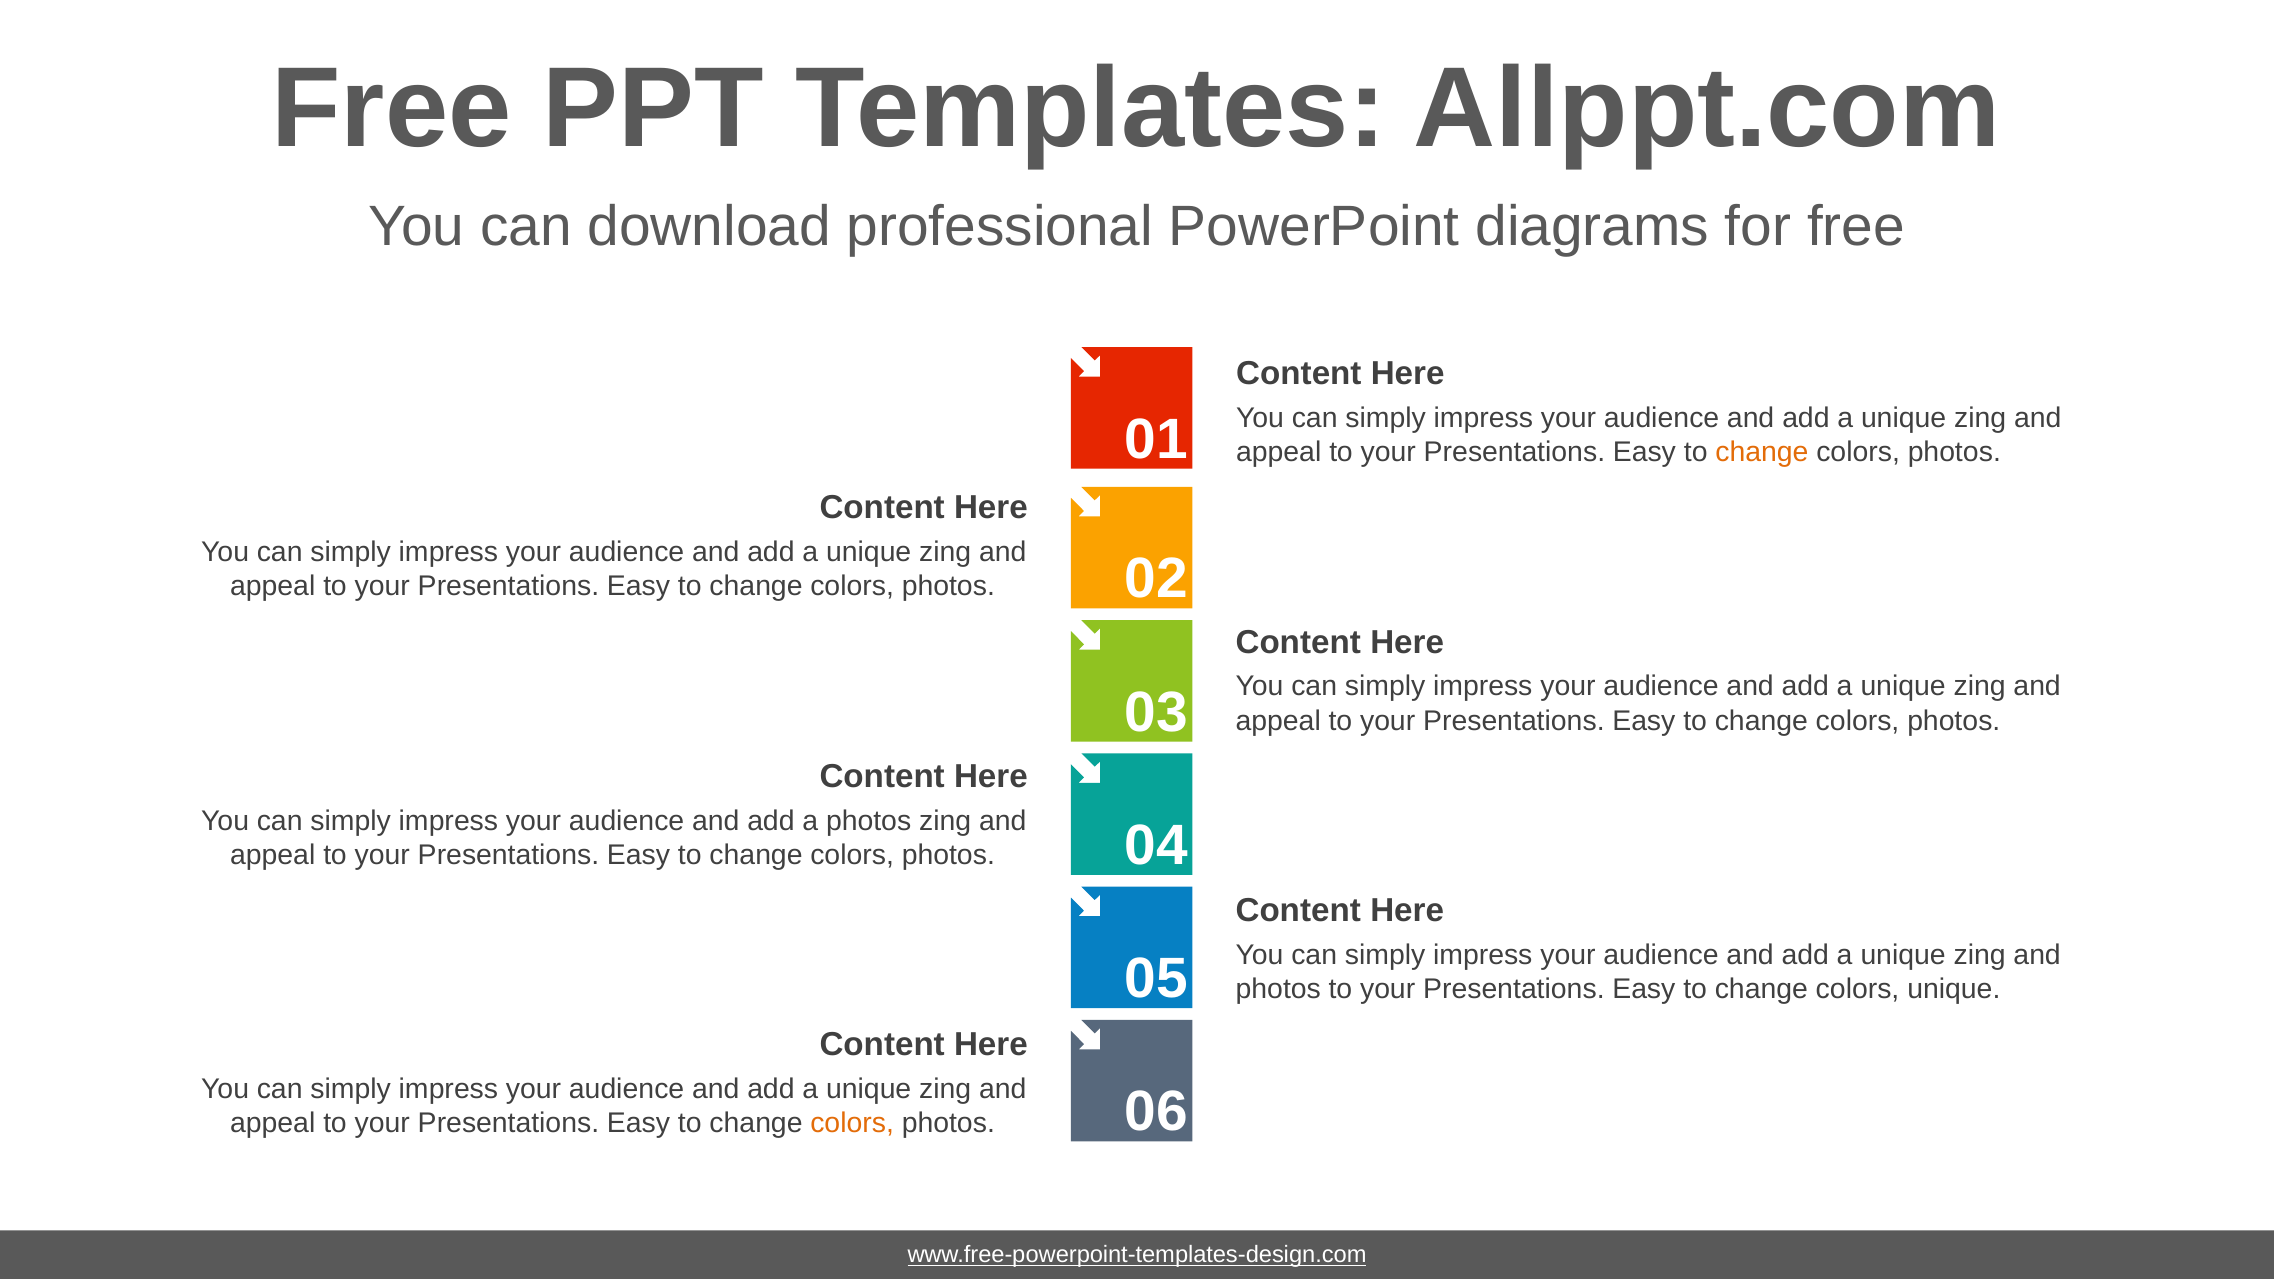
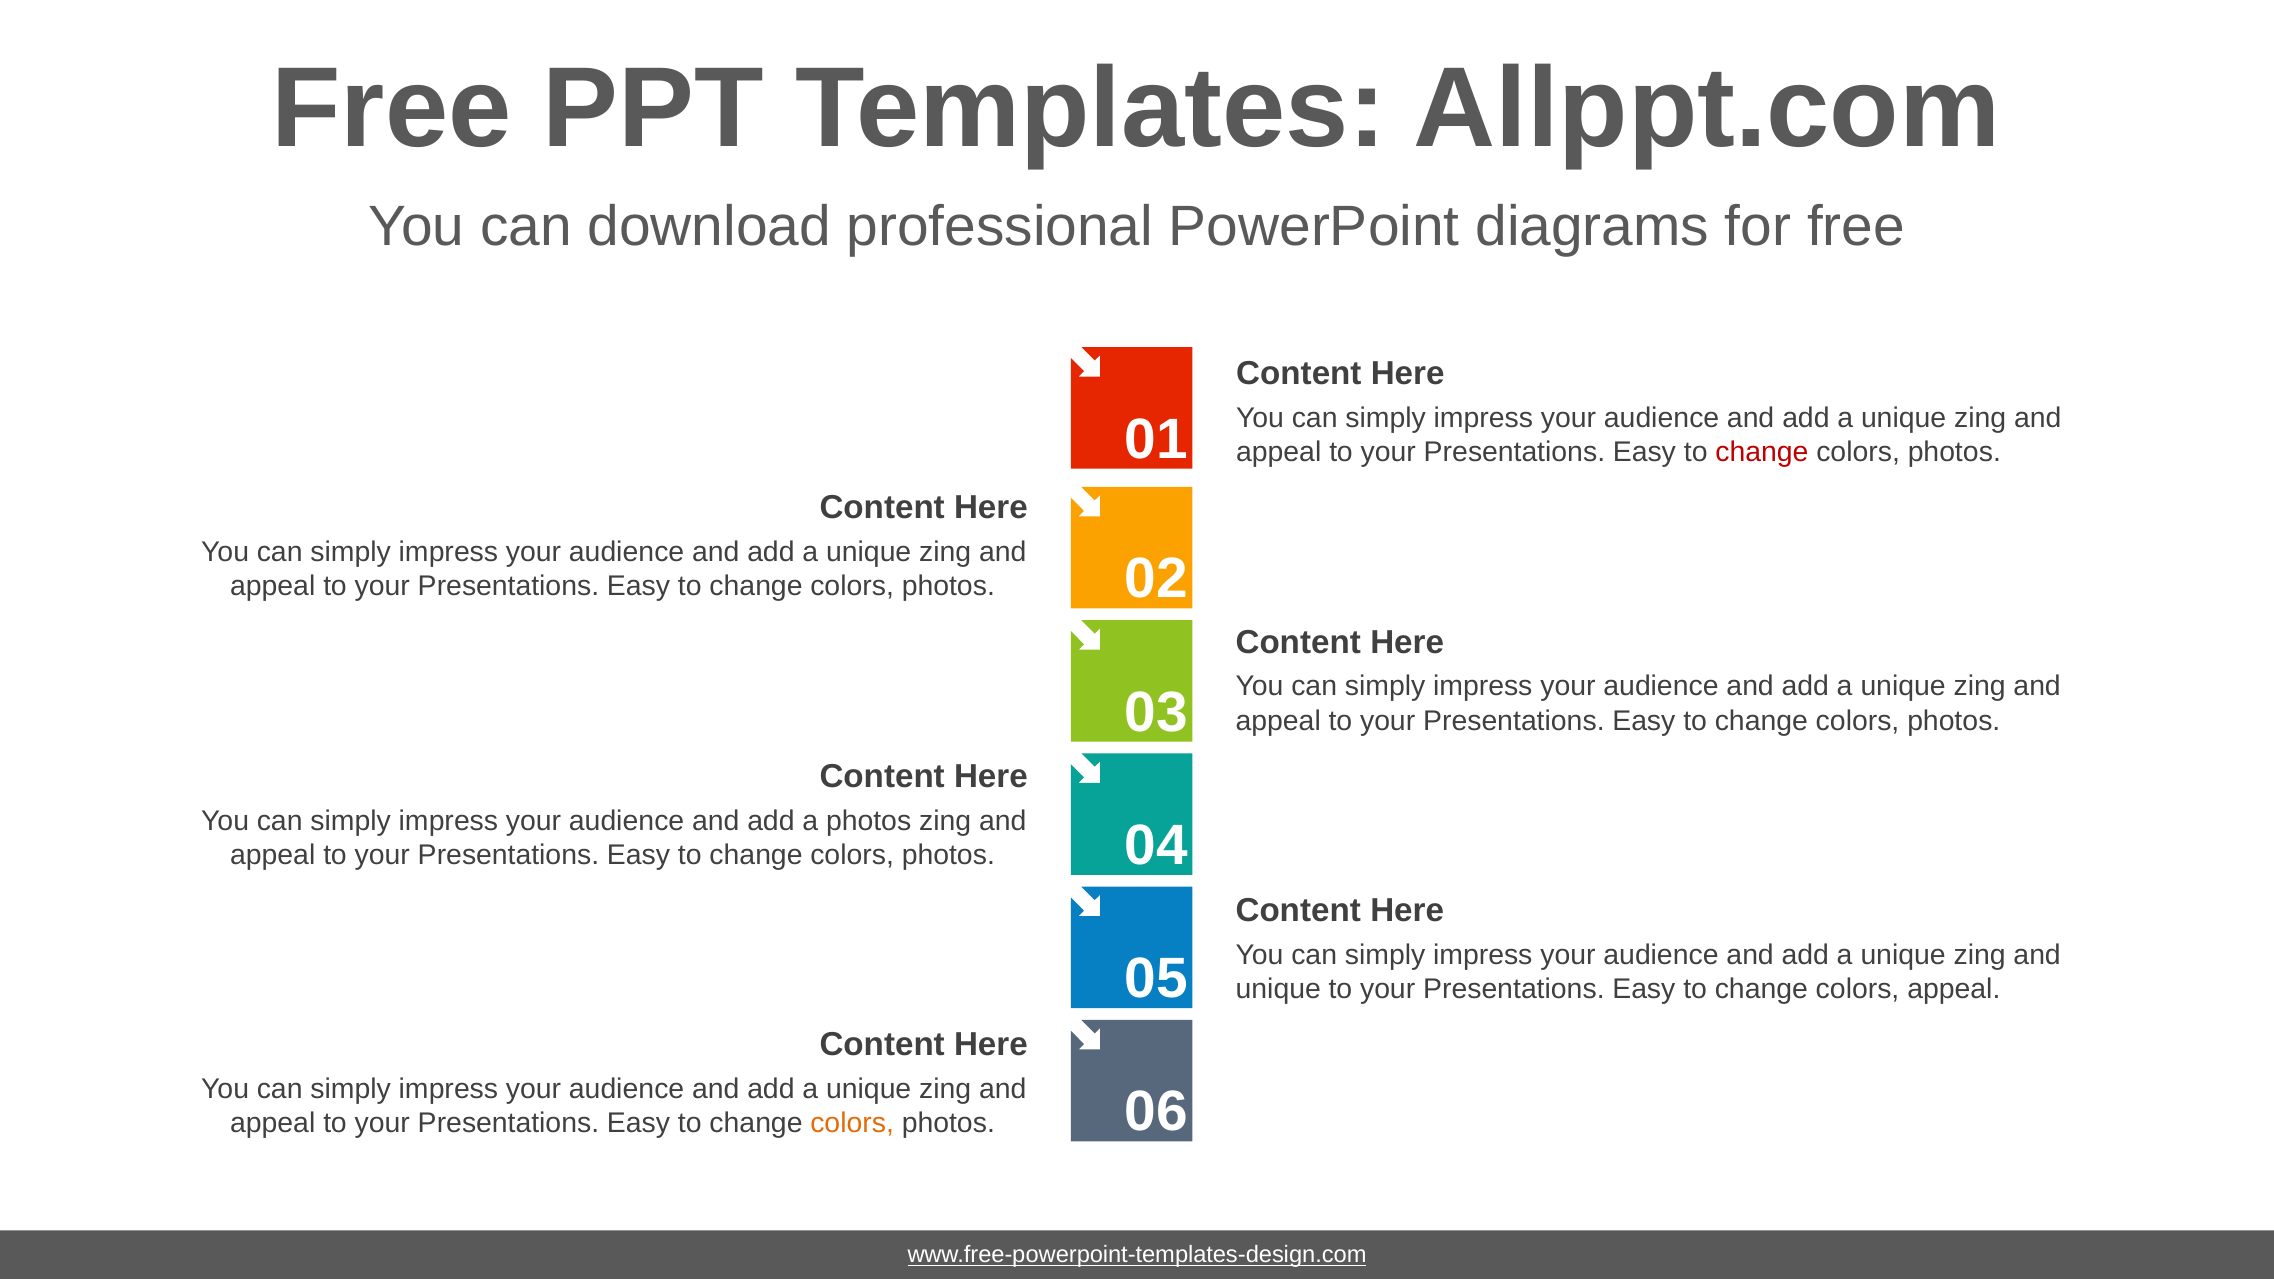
change colour: orange -> red (1762, 452)
photos: photos -> unique (1278, 989)
colors unique: unique -> appeal (1954, 989)
